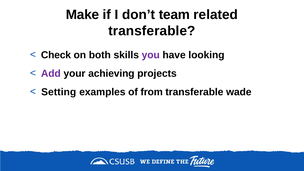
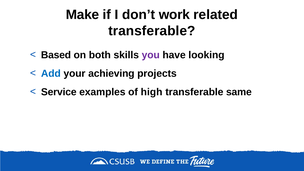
team: team -> work (174, 15)
Check: Check -> Based (56, 55)
Add colour: purple -> blue (51, 74)
Setting: Setting -> Service (59, 92)
from: from -> high (152, 92)
wade: wade -> same (239, 92)
